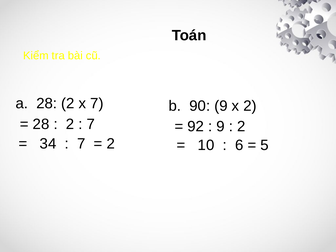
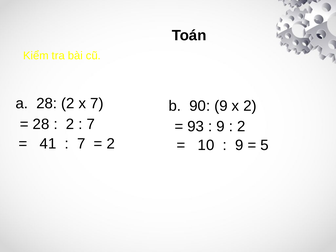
92: 92 -> 93 (196, 126)
34: 34 -> 41 (48, 144)
6: 6 -> 9 (239, 145)
